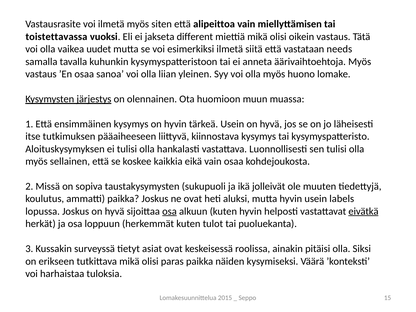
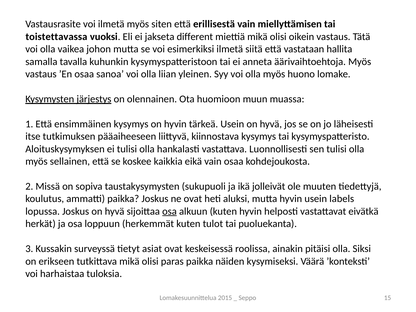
alipeittoa: alipeittoa -> erillisestä (214, 24)
uudet: uudet -> johon (99, 49)
needs: needs -> hallita (339, 49)
eivätkä underline: present -> none (364, 211)
